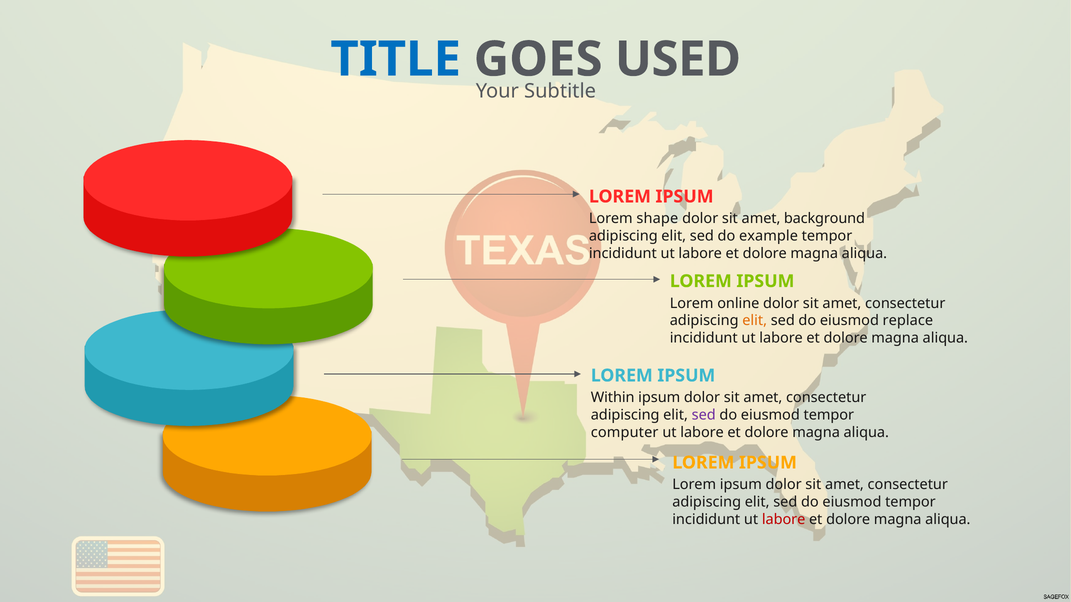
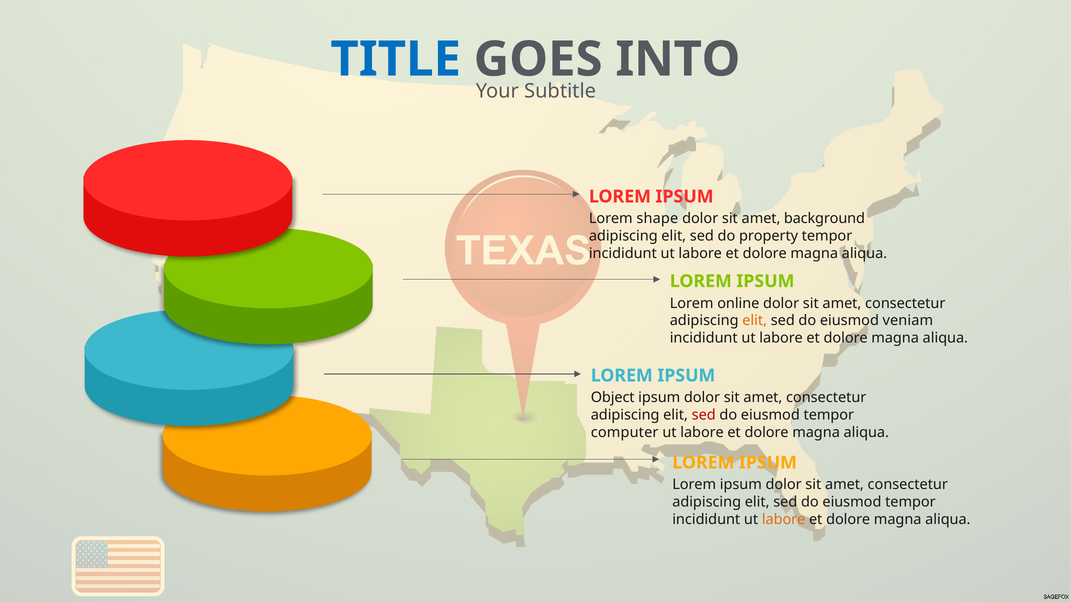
USED: USED -> INTO (678, 59)
example: example -> property (769, 236)
replace: replace -> veniam (908, 321)
Within: Within -> Object (613, 398)
sed colour: purple -> red (704, 415)
labore colour: red -> orange (784, 520)
